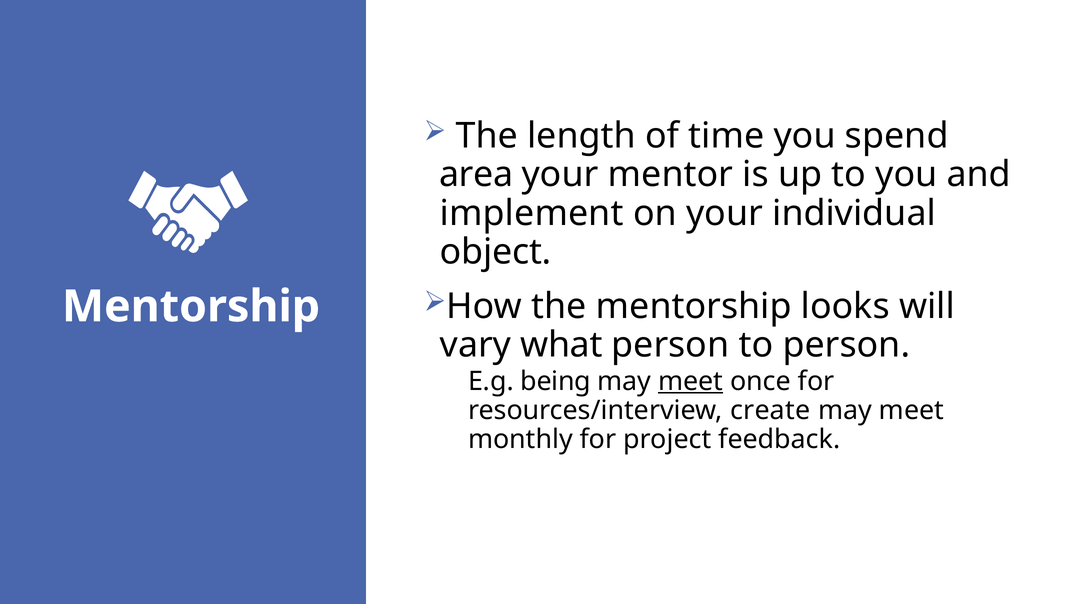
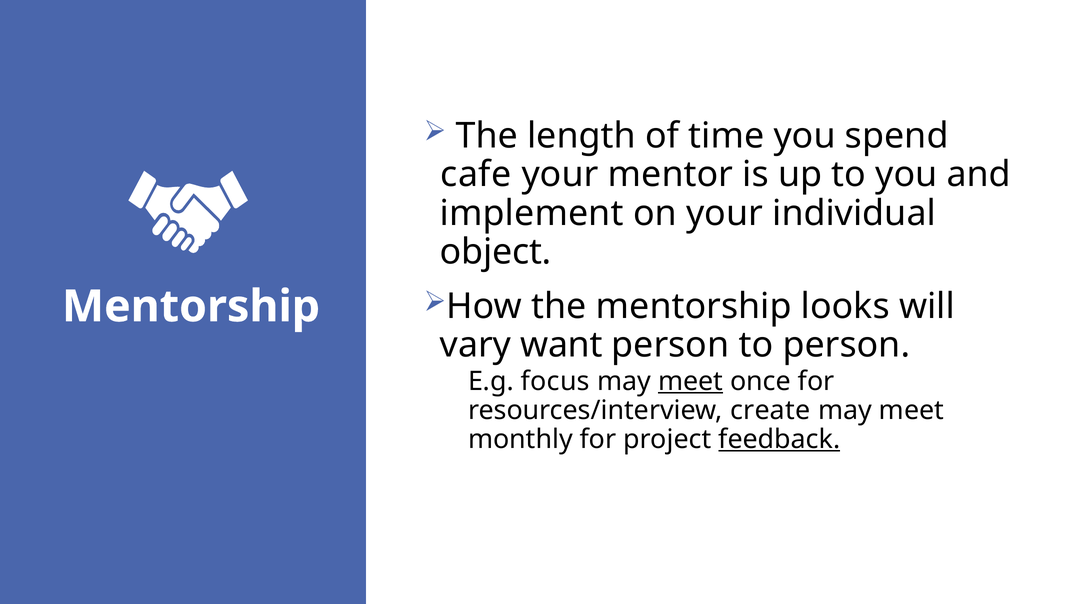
area: area -> cafe (476, 175)
what: what -> want (561, 345)
being: being -> focus (555, 381)
feedback underline: none -> present (779, 439)
